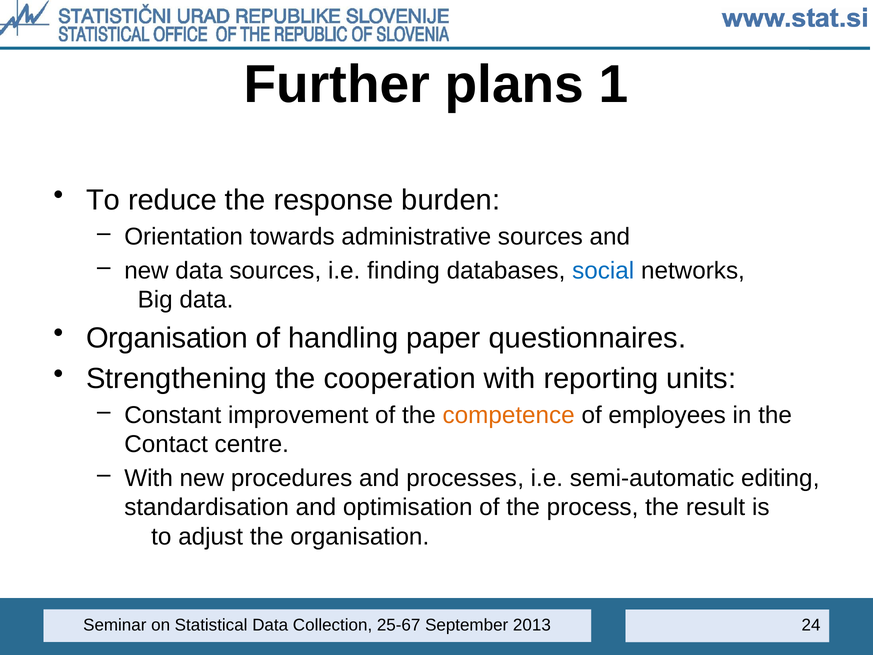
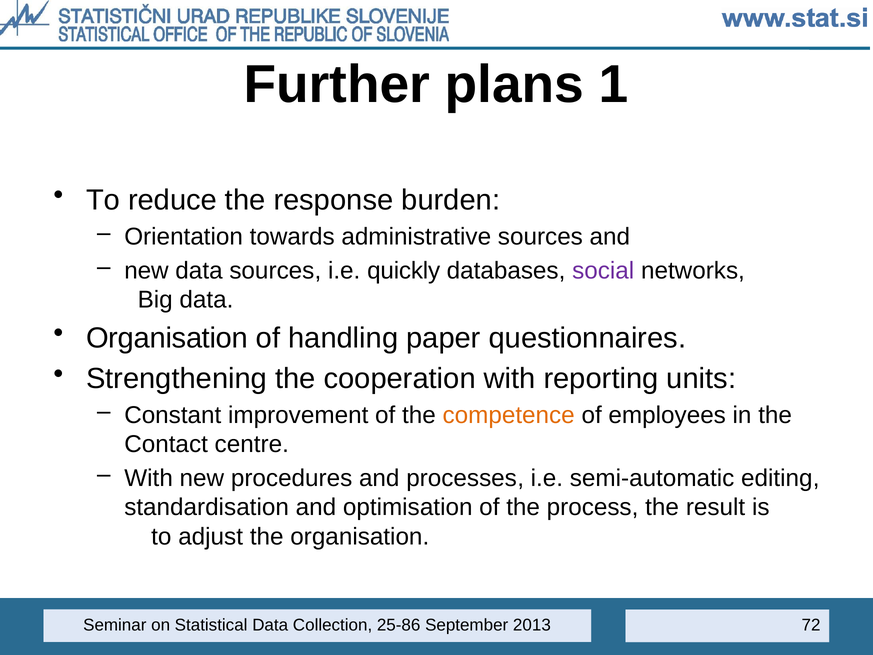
finding: finding -> quickly (404, 270)
social colour: blue -> purple (603, 270)
25-67: 25-67 -> 25-86 (399, 625)
24: 24 -> 72 (811, 625)
